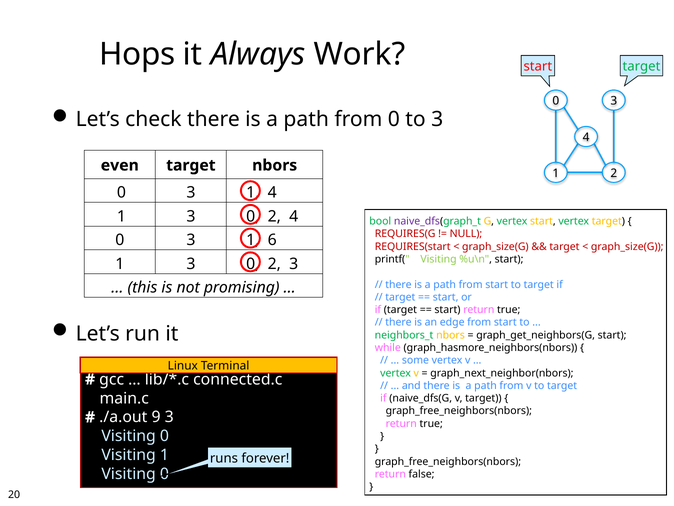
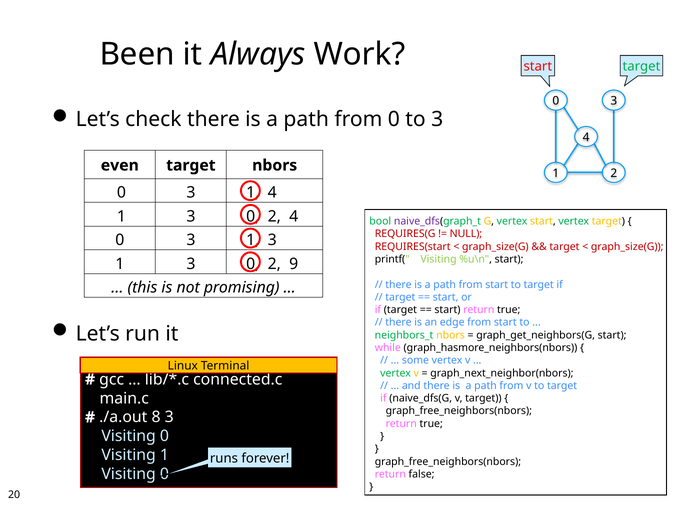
Hops: Hops -> Been (137, 54)
6: 6 -> 3 (272, 240)
2 3: 3 -> 9 (294, 264)
9: 9 -> 8 (156, 417)
